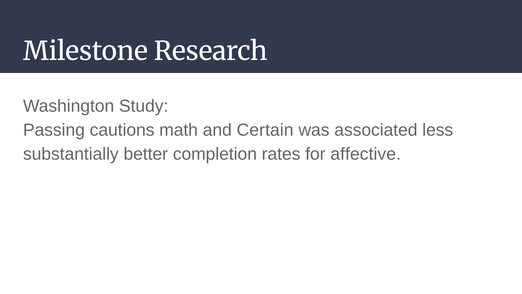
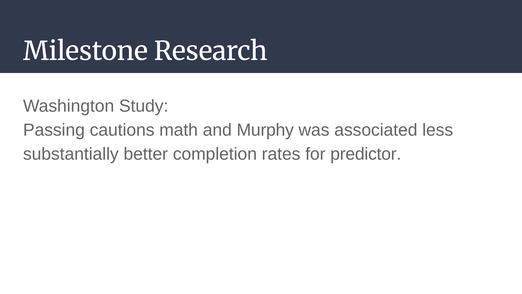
Certain: Certain -> Murphy (265, 130)
affective: affective -> predictor (366, 154)
